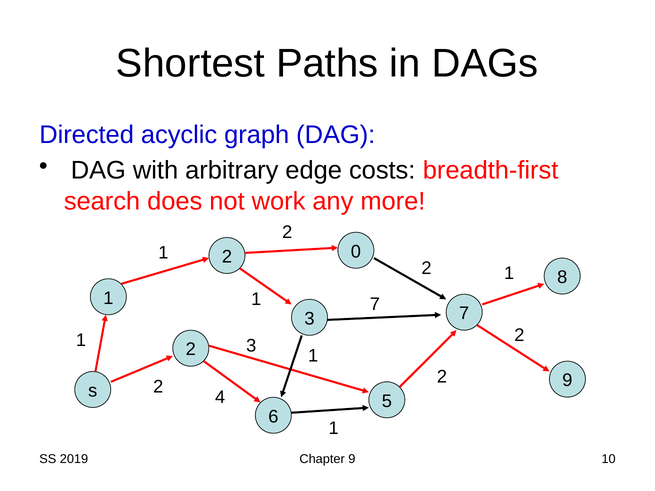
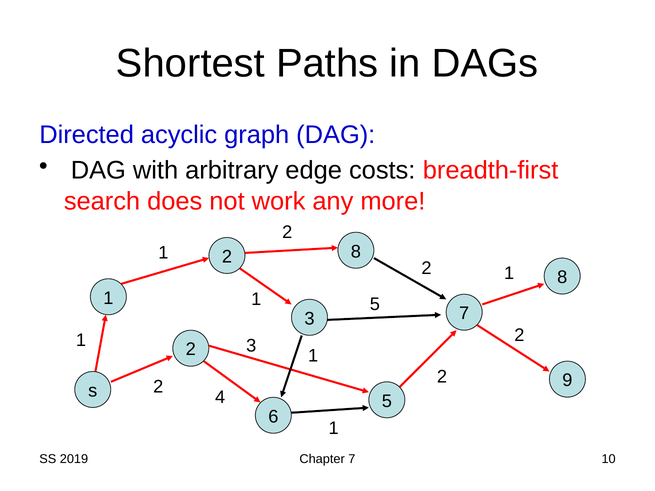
2 0: 0 -> 8 (356, 252)
1 7: 7 -> 5 (375, 305)
Chapter 9: 9 -> 7 (352, 459)
